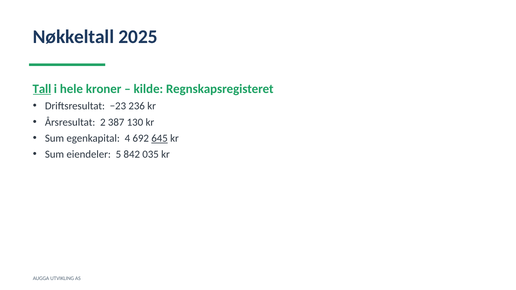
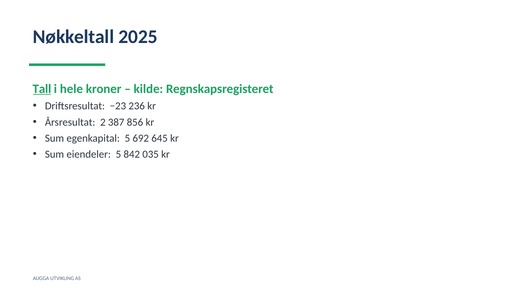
130: 130 -> 856 (135, 122)
egenkapital 4: 4 -> 5 (127, 138)
645 underline: present -> none (160, 138)
